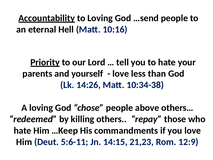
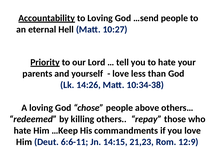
10:16: 10:16 -> 10:27 (115, 29)
5:6-11: 5:6-11 -> 6:6-11 (75, 142)
